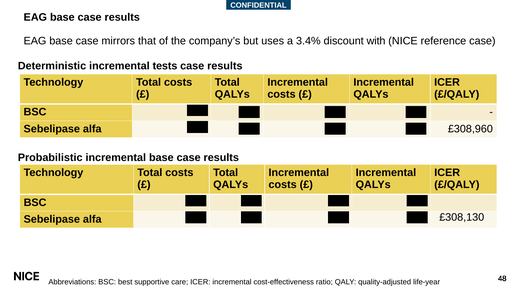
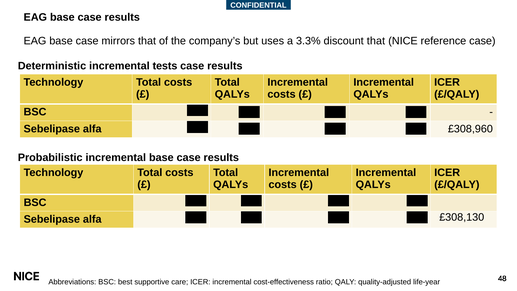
3.4%: 3.4% -> 3.3% (308, 41)
discount with: with -> that (376, 41)
